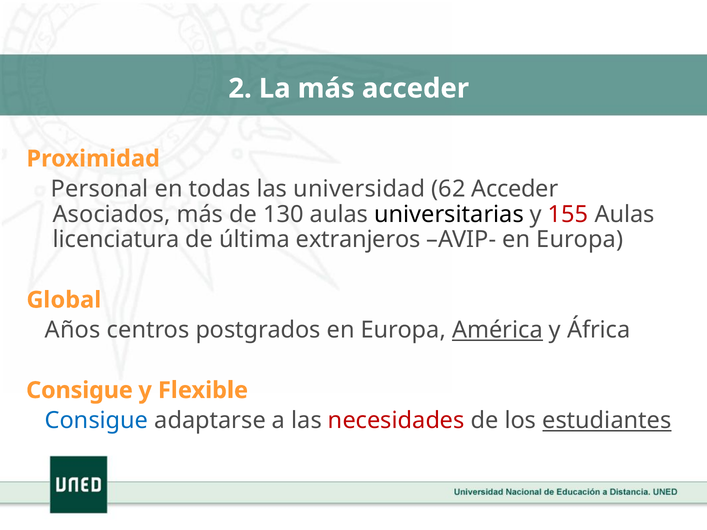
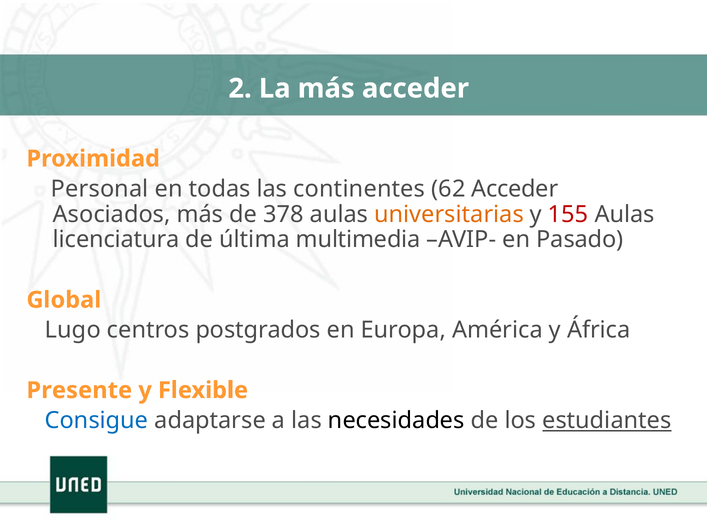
universidad: universidad -> continentes (359, 189)
130: 130 -> 378 (283, 214)
universitarias colour: black -> orange (449, 214)
extranjeros: extranjeros -> multimedia (358, 240)
AVIP- en Europa: Europa -> Pasado (580, 240)
Años: Años -> Lugo (73, 330)
América underline: present -> none (497, 330)
Consigue: Consigue -> Presente (79, 391)
necesidades colour: red -> black (396, 421)
